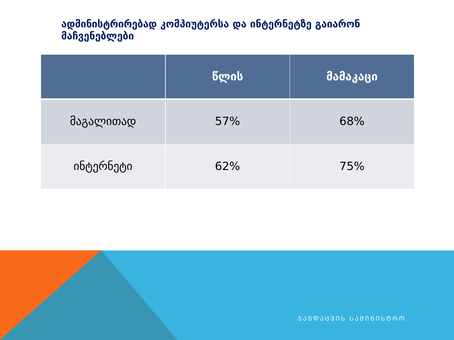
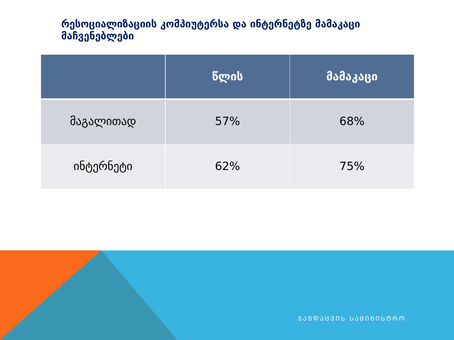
ადმინისტრირებად: ადმინისტრირებად -> რესოციალიზაციის (109, 24)
ინტერნეტზე გაიარონ: გაიარონ -> მამაკაცი (338, 24)
